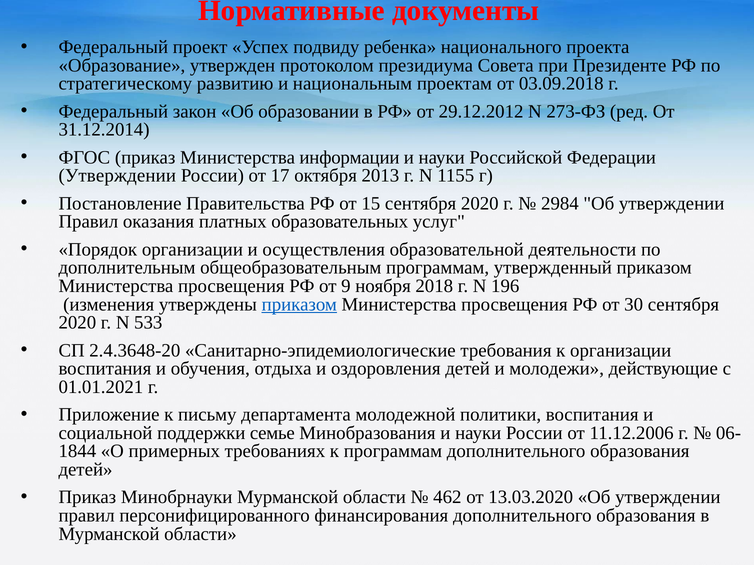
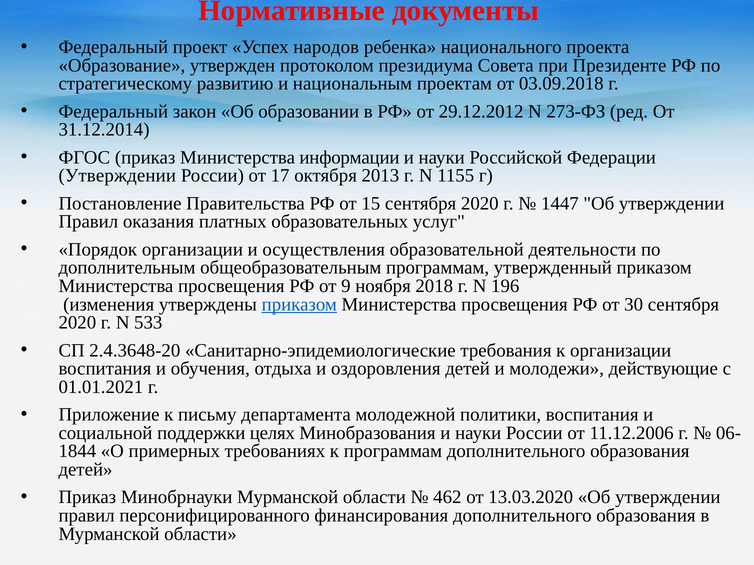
подвиду: подвиду -> народов (326, 47)
2984: 2984 -> 1447 (560, 204)
семье: семье -> целях (272, 433)
